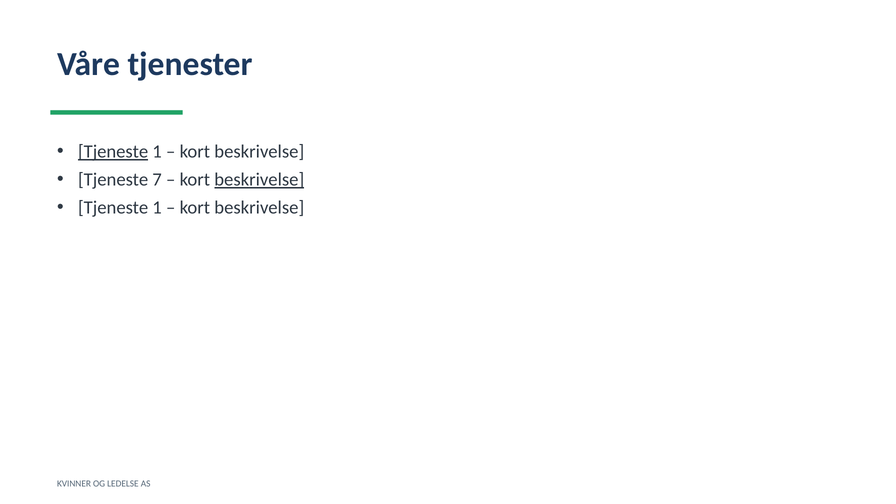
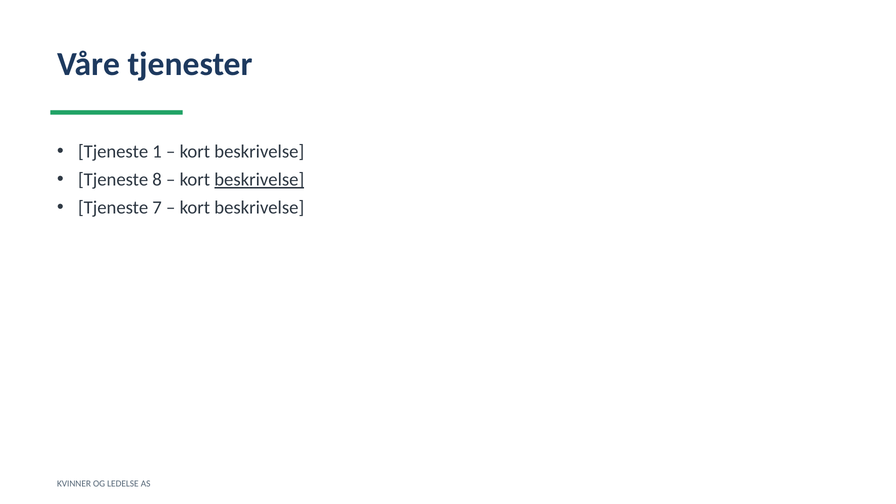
Tjeneste underline: present -> none (113, 152)
7: 7 -> 8 (157, 180)
1: 1 -> 7 (157, 208)
